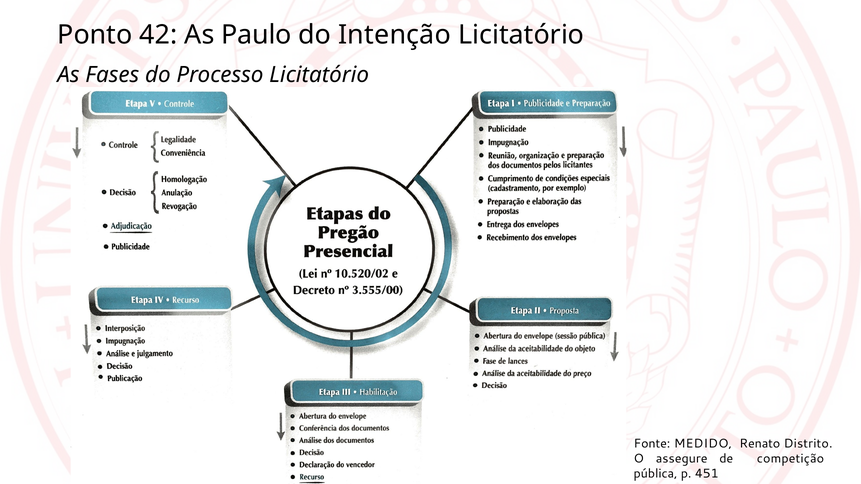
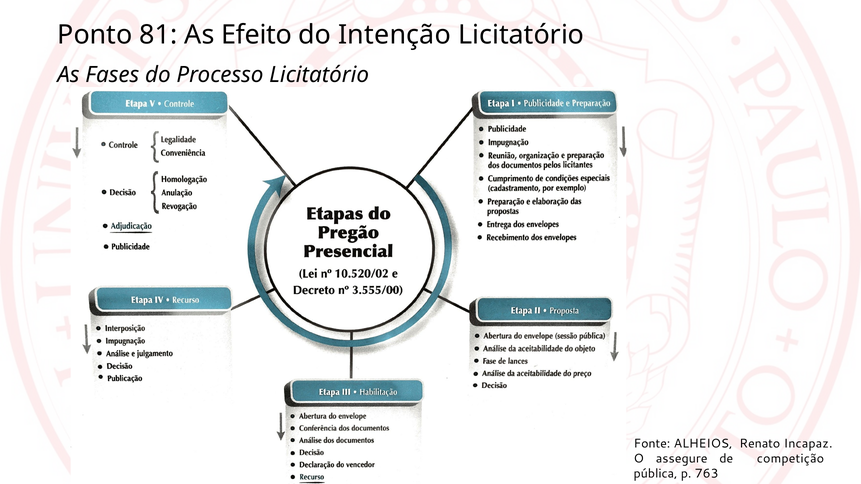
42: 42 -> 81 (158, 35)
Paulo: Paulo -> Efeito (257, 35)
MEDIDO: MEDIDO -> ALHEIOS (703, 444)
Distrito: Distrito -> Incapaz (808, 444)
451: 451 -> 763 (707, 474)
